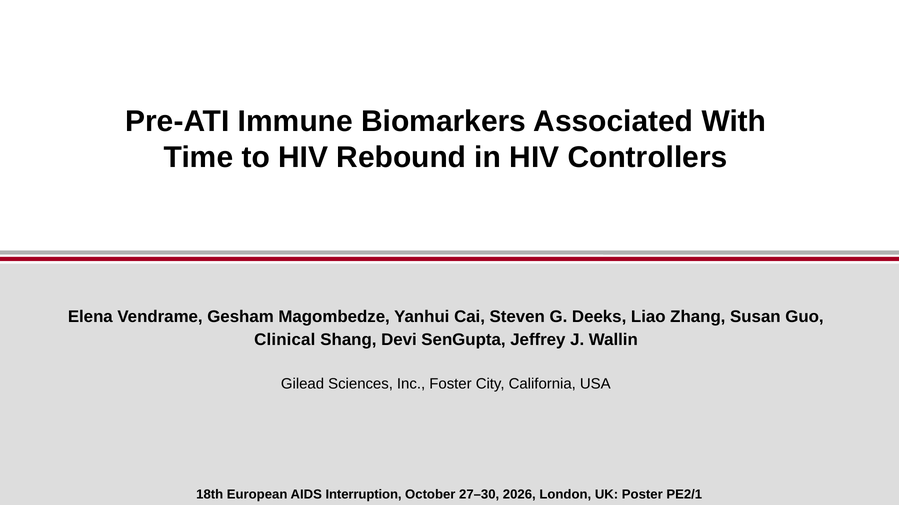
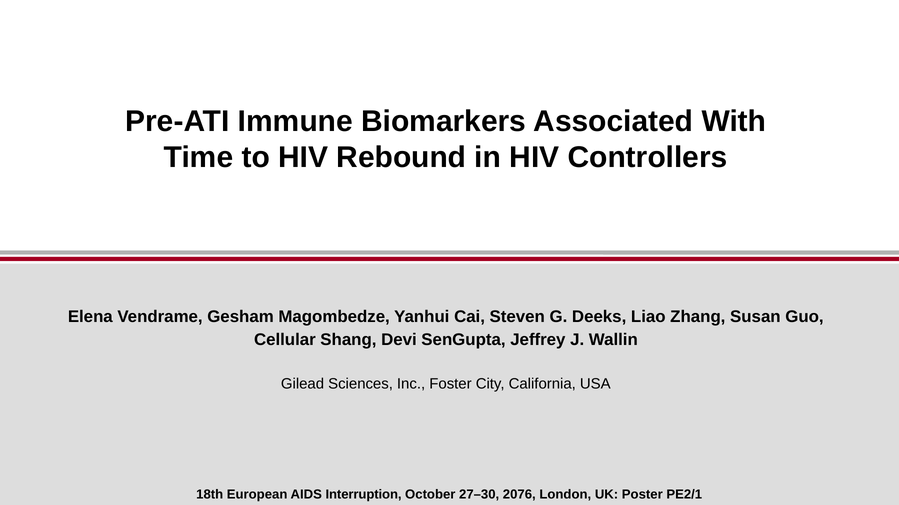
Clinical: Clinical -> Cellular (285, 340)
2026: 2026 -> 2076 (519, 495)
